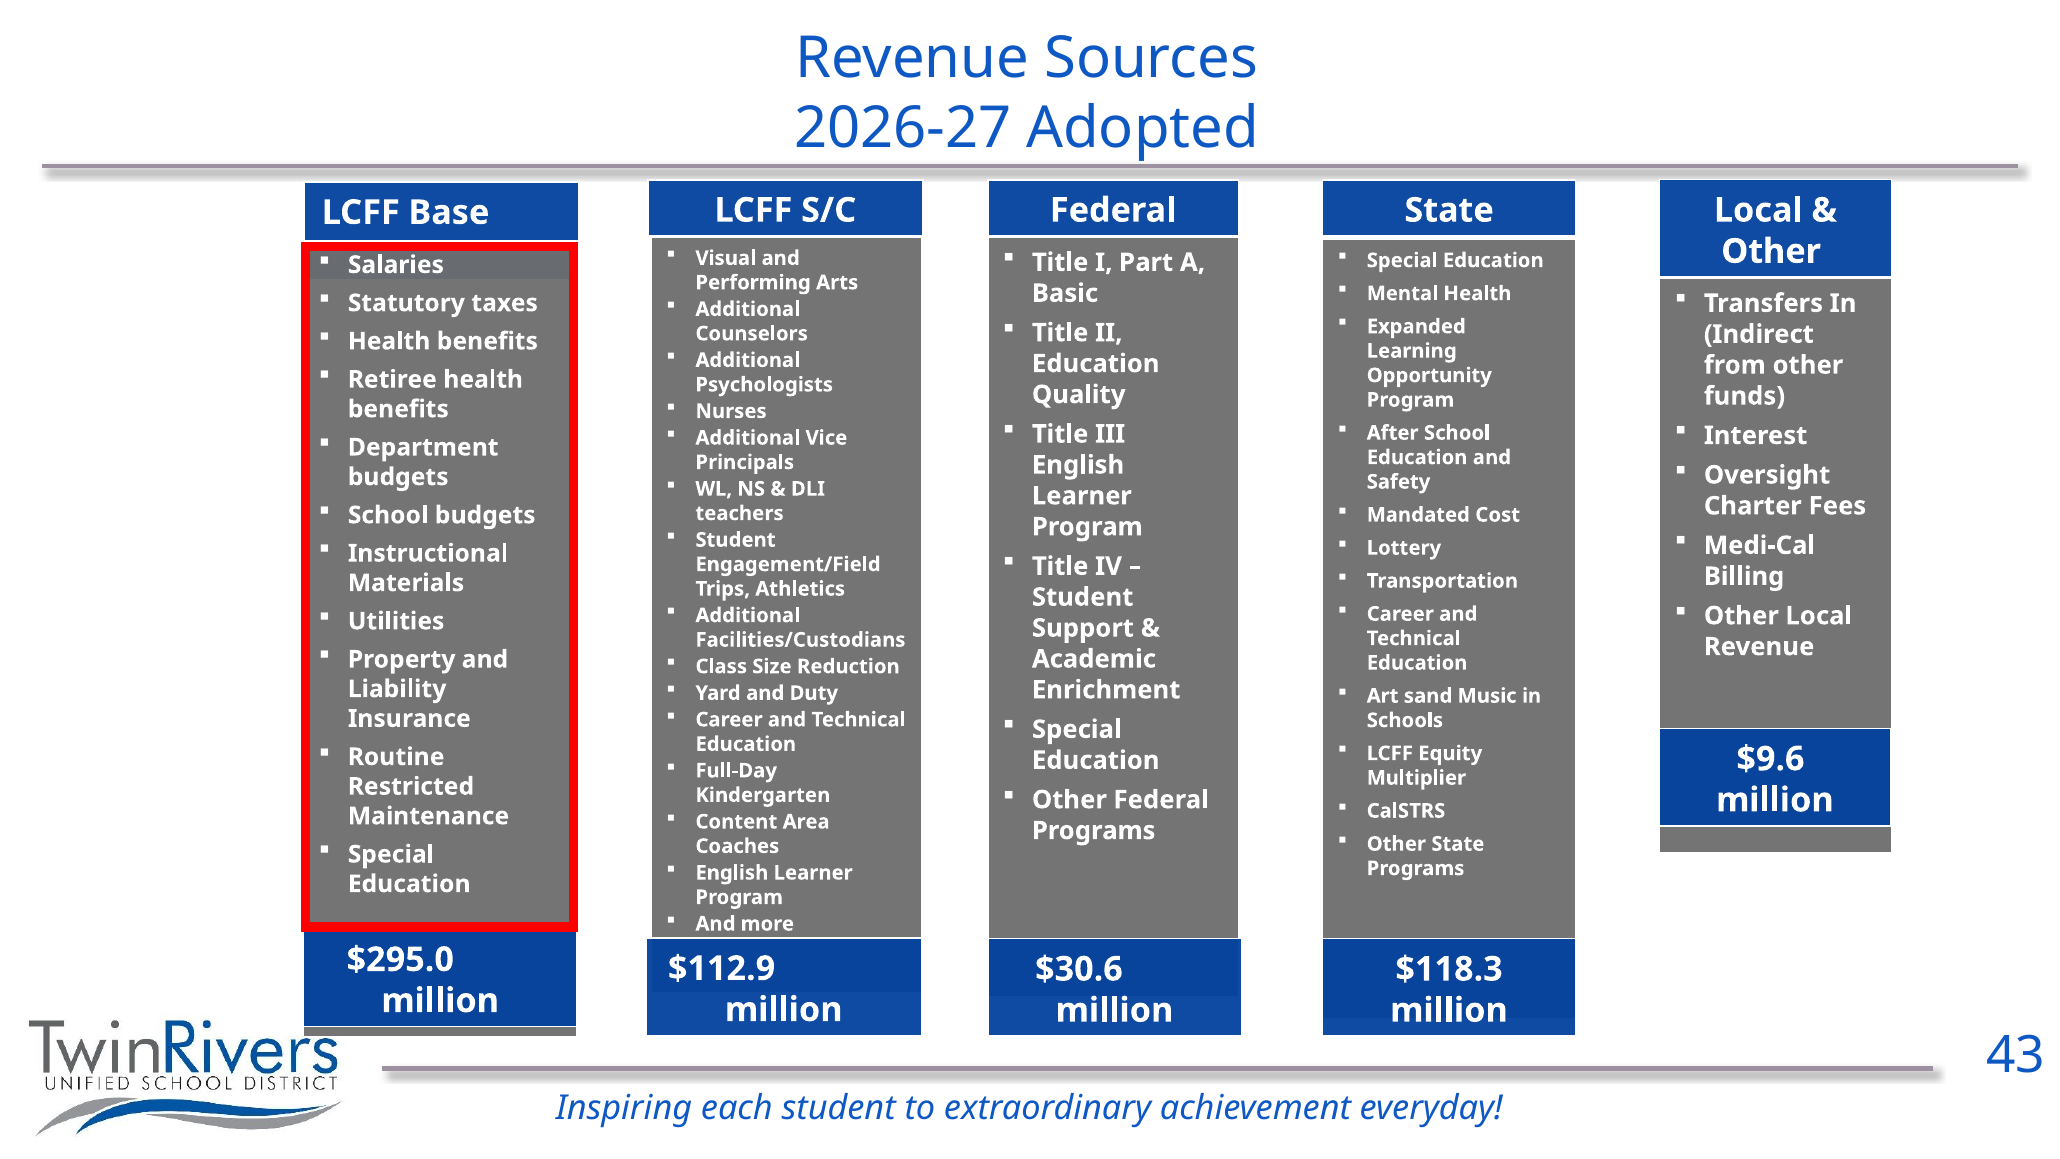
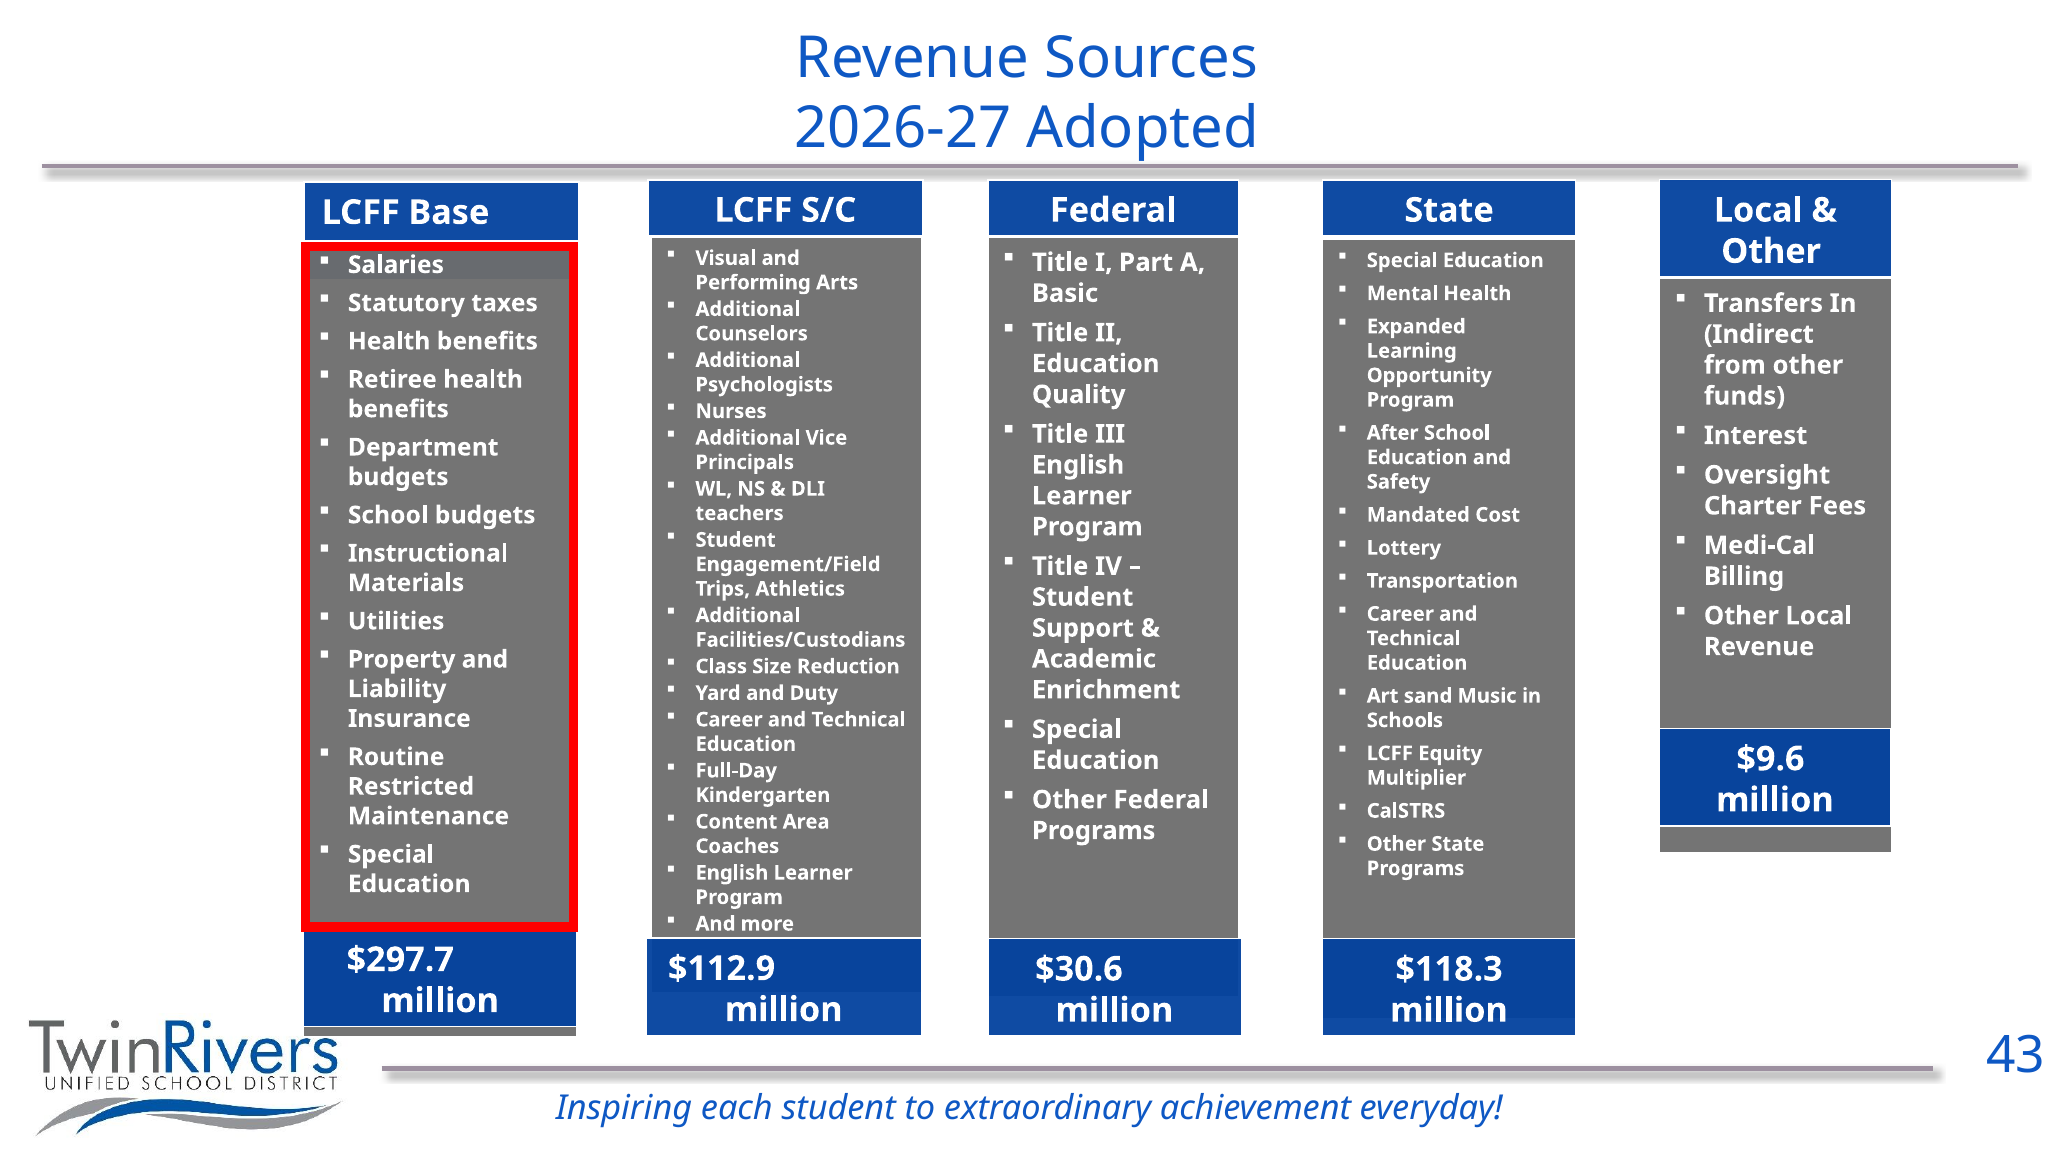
$295.0: $295.0 -> $297.7 (400, 959)
